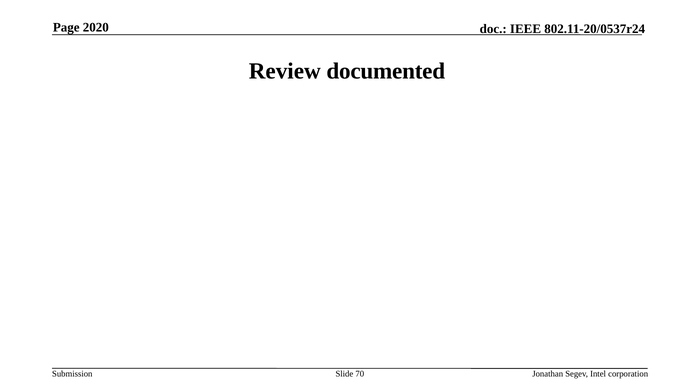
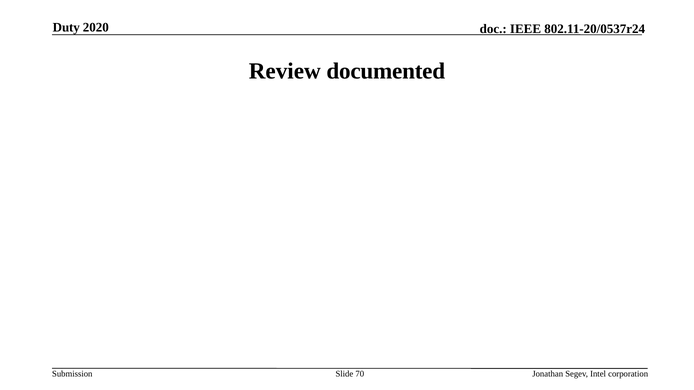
Page: Page -> Duty (66, 28)
